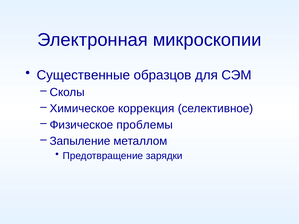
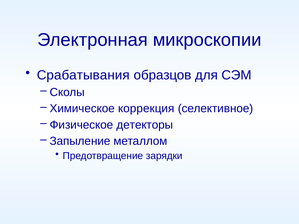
Существенные: Существенные -> Срабатывания (83, 75)
проблемы: проблемы -> детекторы (145, 125)
